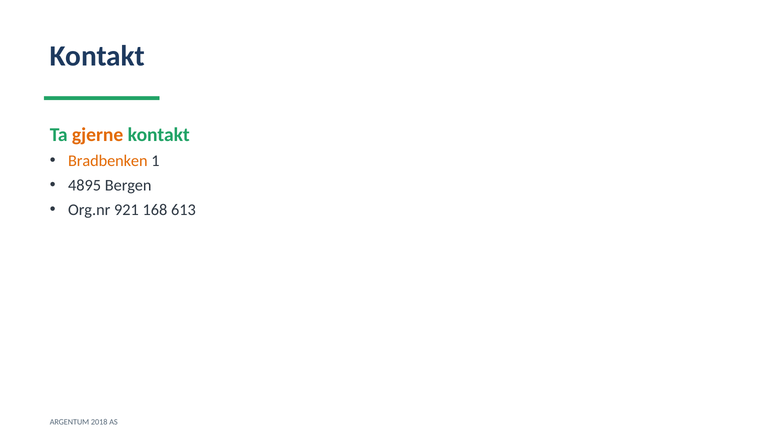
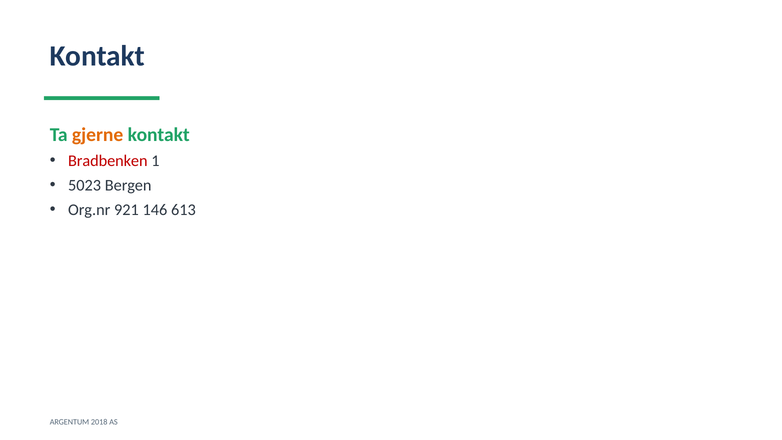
Bradbenken colour: orange -> red (108, 161)
4895: 4895 -> 5023 (85, 185)
168: 168 -> 146 (155, 210)
